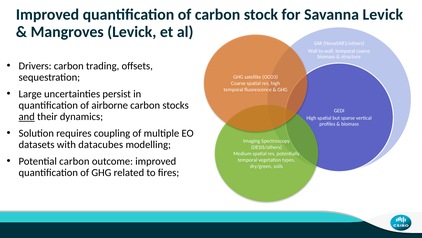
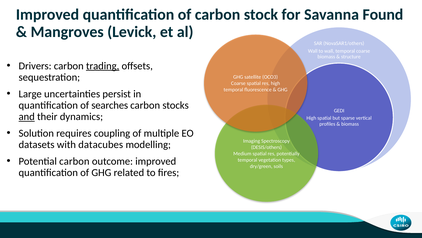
Savanna Levick: Levick -> Found (383, 15)
trading underline: none -> present (103, 66)
airborne: airborne -> searches (110, 105)
